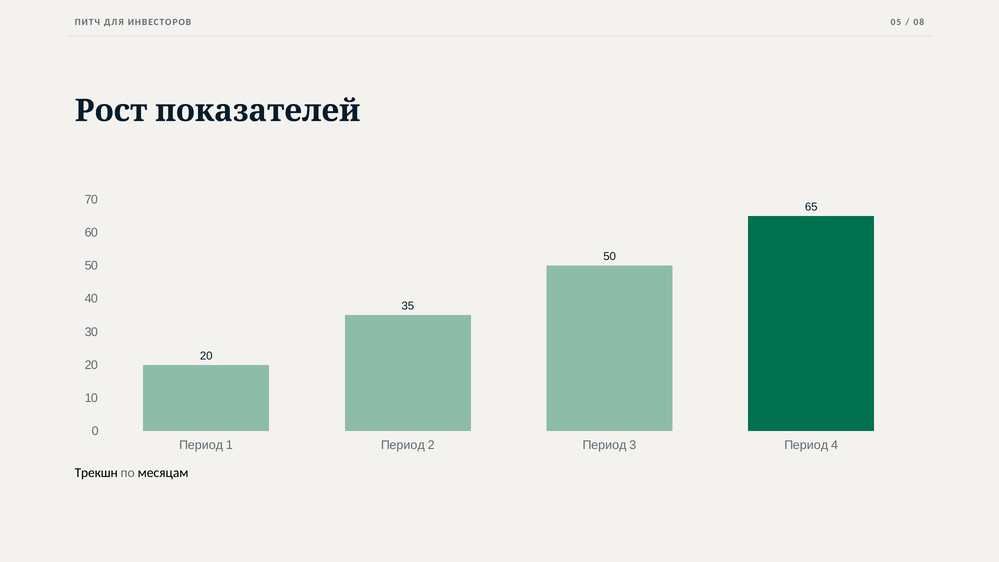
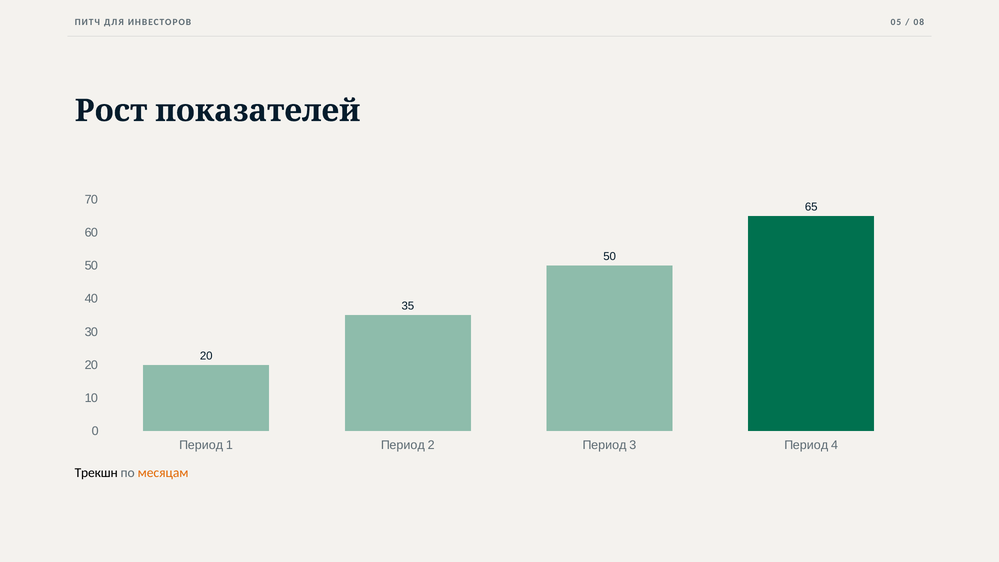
месяцам colour: black -> orange (163, 473)
